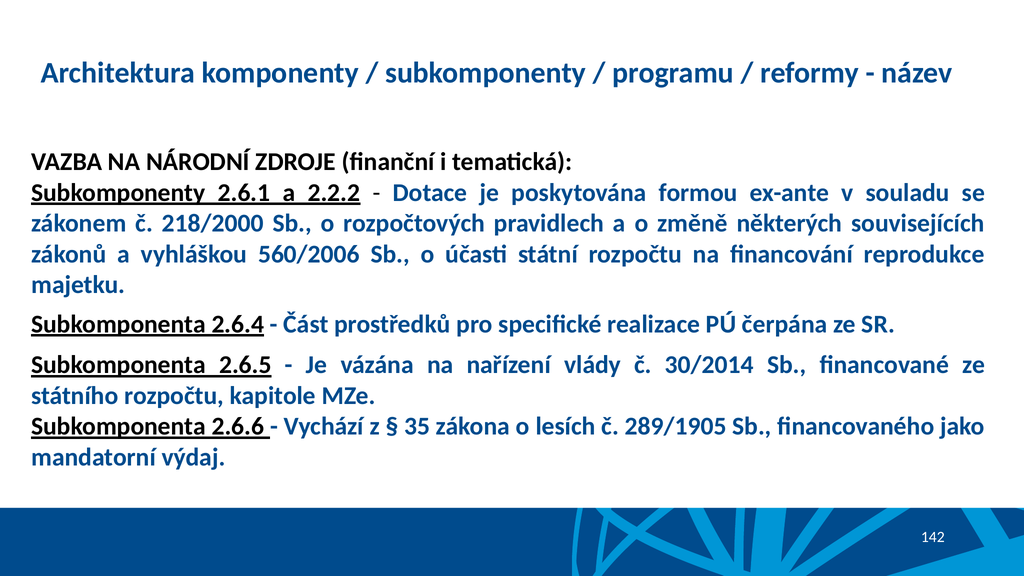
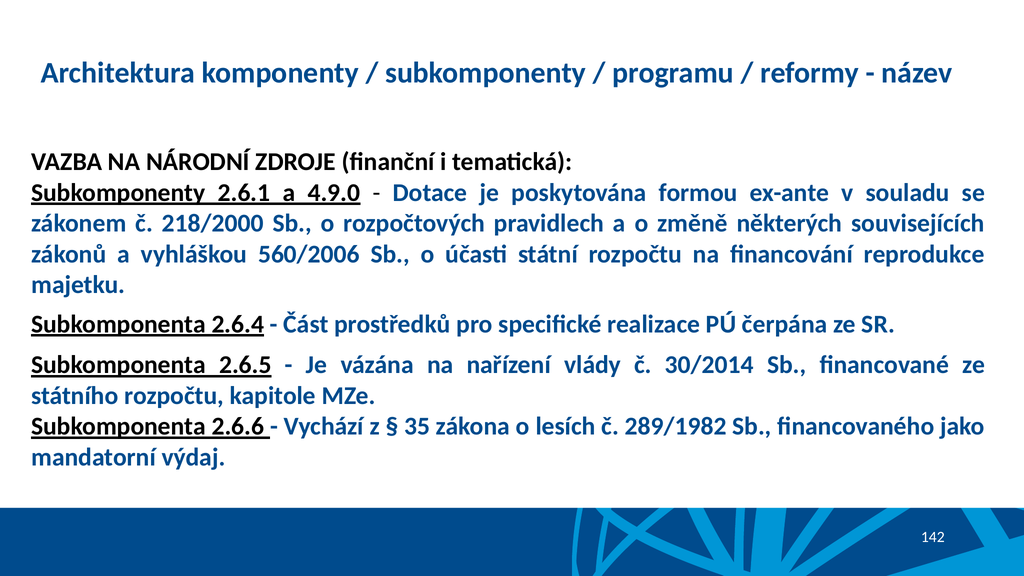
2.2.2: 2.2.2 -> 4.9.0 (334, 193)
289/1905: 289/1905 -> 289/1982 (676, 426)
